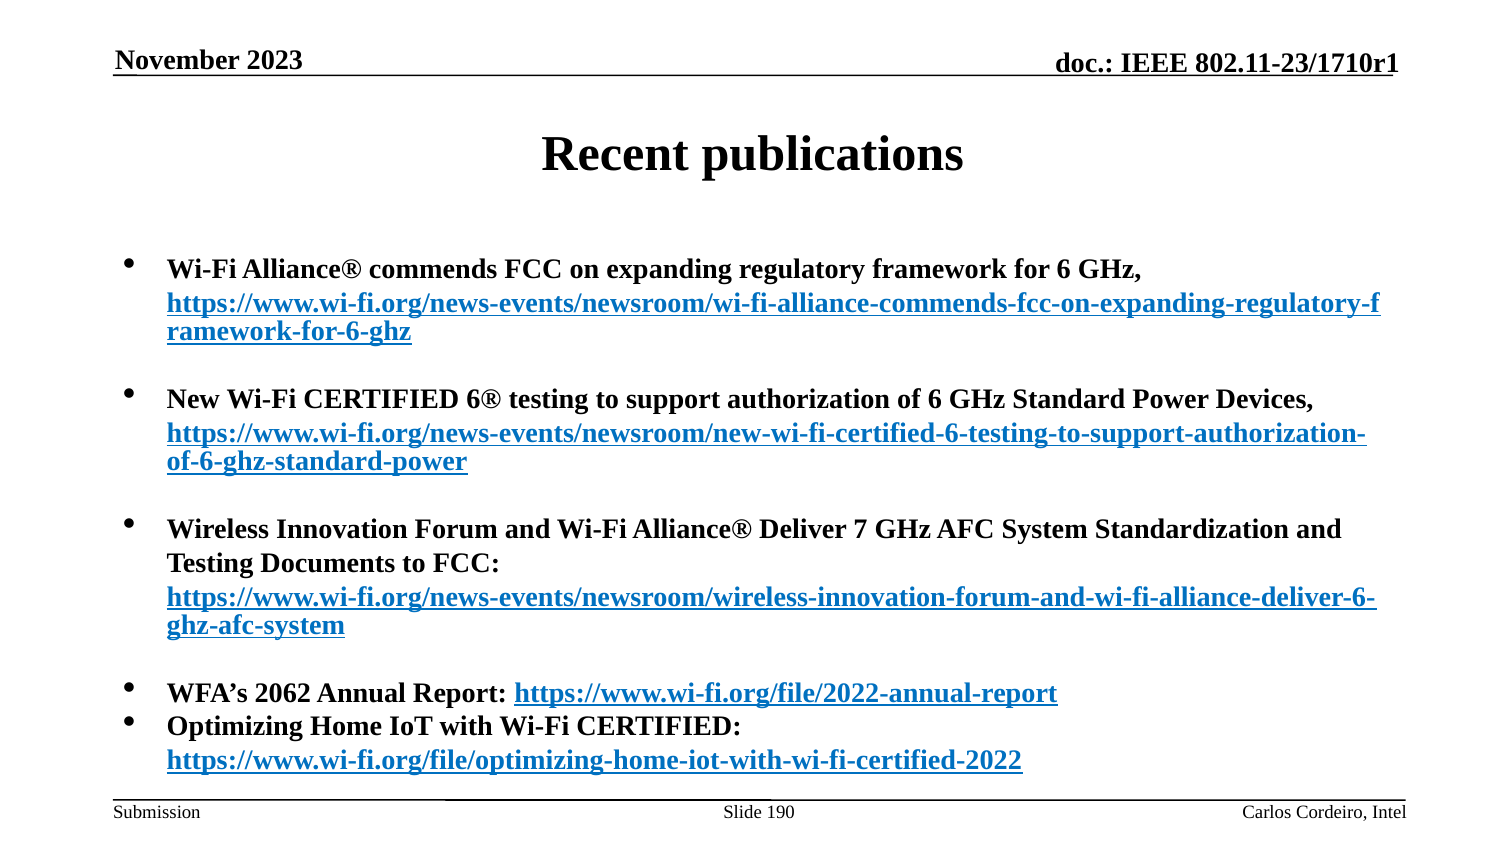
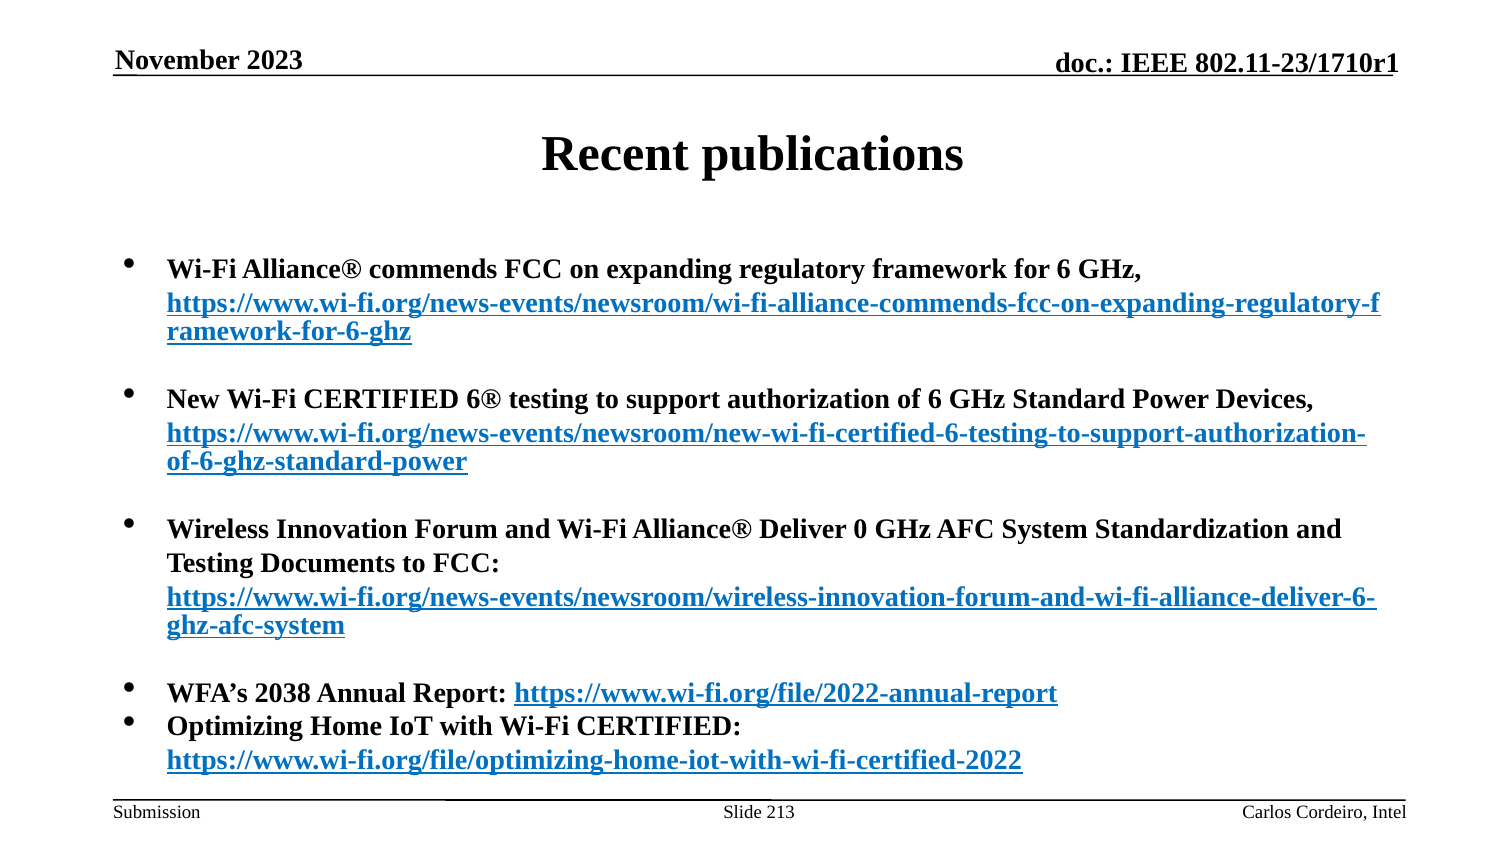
7: 7 -> 0 (861, 529)
2062: 2062 -> 2038 (283, 693)
190: 190 -> 213 (781, 812)
